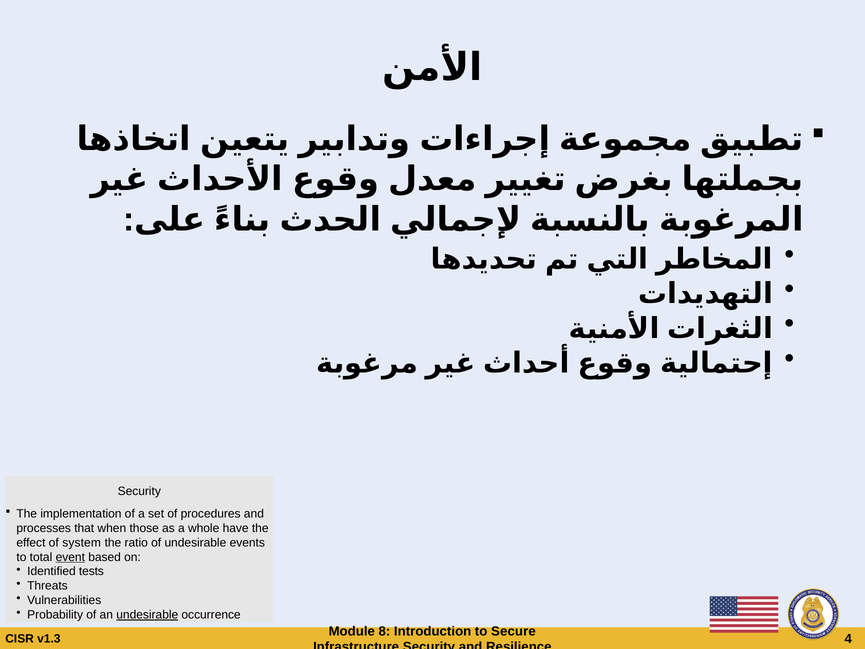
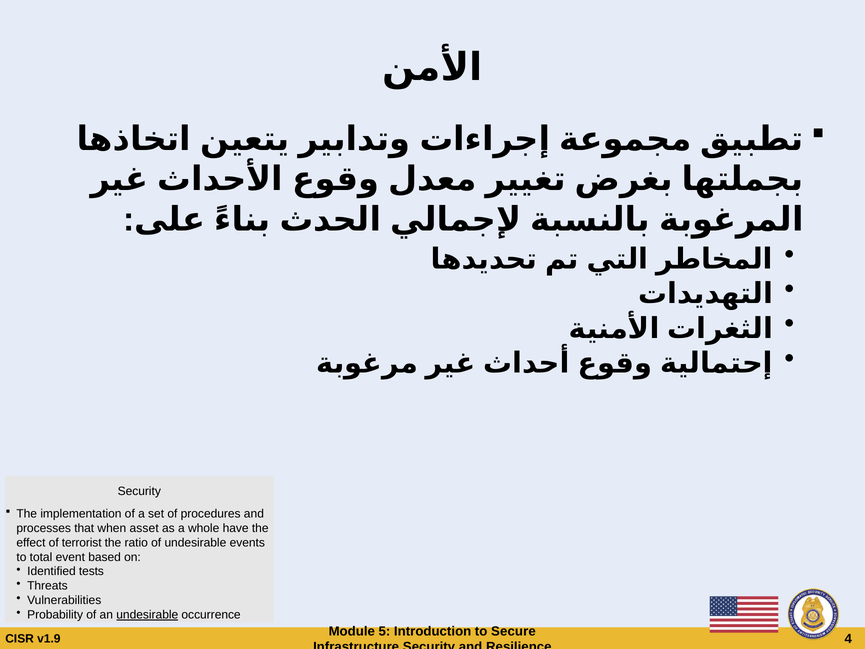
those: those -> asset (144, 528)
system: system -> terrorist (82, 542)
event underline: present -> none (70, 557)
8: 8 -> 5 (384, 631)
v1.3: v1.3 -> v1.9 (49, 639)
